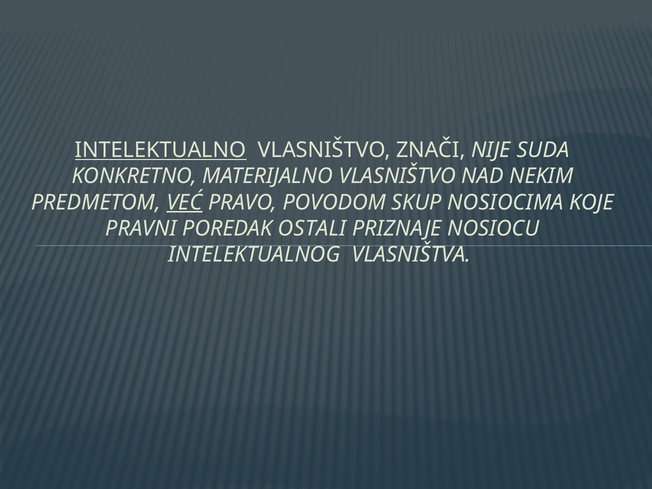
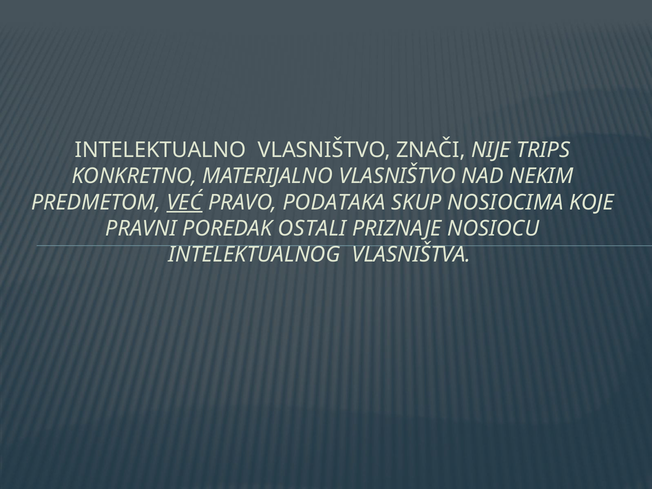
INTELEKTUALNO underline: present -> none (161, 150)
SUDA: SUDA -> TRIPS (543, 150)
POVODOM: POVODOM -> PODATAKA (334, 202)
